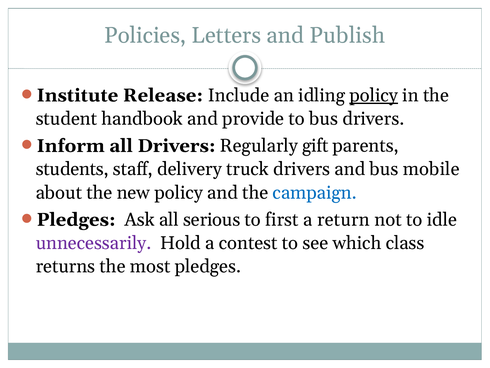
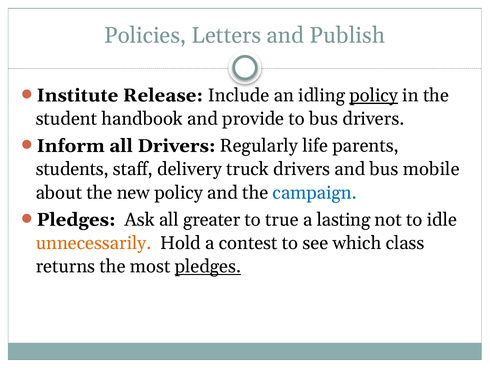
gift: gift -> life (315, 146)
serious: serious -> greater (212, 219)
first: first -> true (282, 219)
return: return -> lasting (344, 219)
unnecessarily colour: purple -> orange (93, 243)
pledges underline: none -> present (208, 266)
